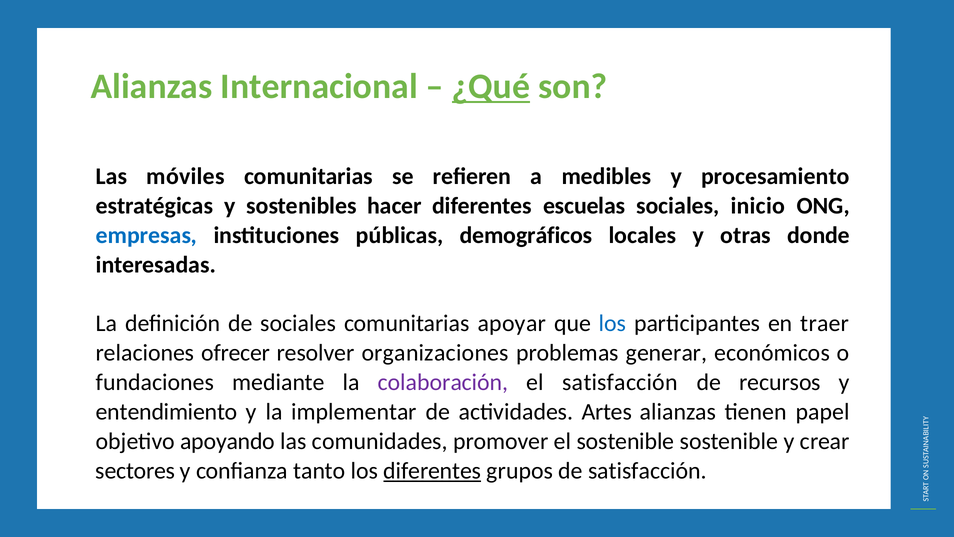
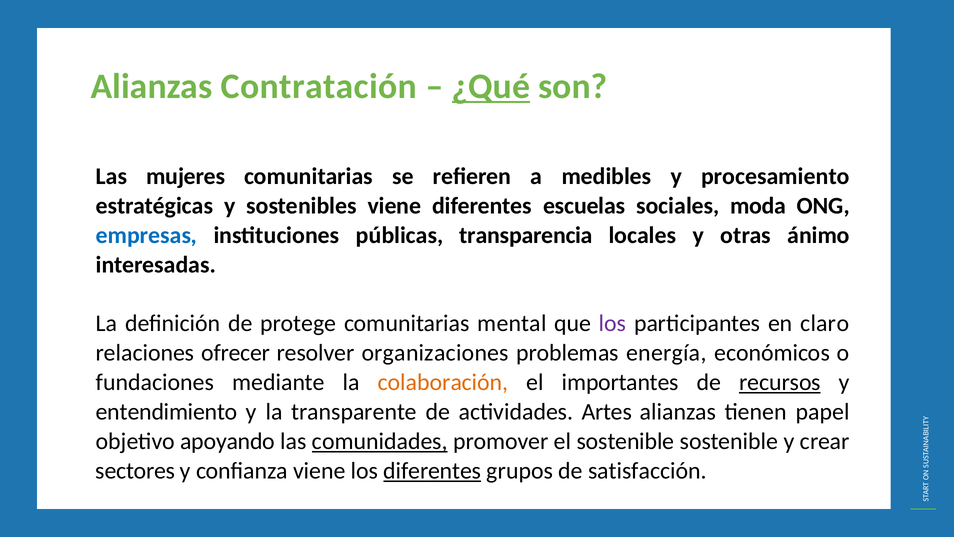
Internacional: Internacional -> Contratación (319, 86)
móviles: móviles -> mujeres (186, 176)
sostenibles hacer: hacer -> viene (394, 206)
inicio: inicio -> moda (758, 206)
demográficos: demográficos -> transparencia (526, 235)
donde: donde -> ánimo (819, 235)
de sociales: sociales -> protege (298, 323)
apoyar: apoyar -> mental (512, 323)
los colour: blue -> purple (613, 323)
traer: traer -> claro (825, 323)
generar: generar -> energía (666, 353)
colaboración colour: purple -> orange (443, 382)
el satisfacción: satisfacción -> importantes (620, 382)
recursos underline: none -> present (780, 382)
implementar: implementar -> transparente (354, 412)
comunidades underline: none -> present (380, 441)
confianza tanto: tanto -> viene (319, 471)
